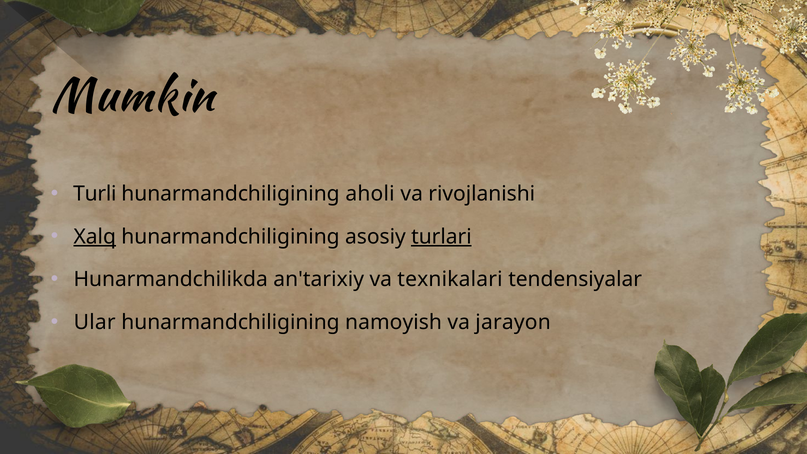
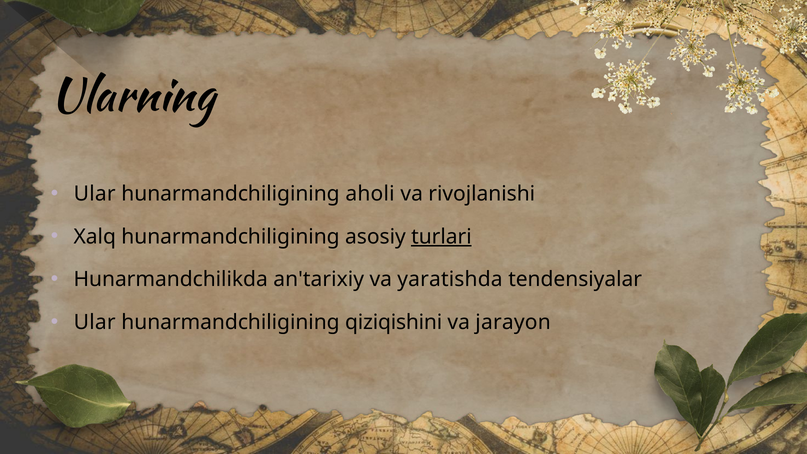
Mumkin: Mumkin -> Ularning (133, 95)
Turli: Turli -> Ular (95, 194)
Xalq underline: present -> none (95, 237)
texnikalari: texnikalari -> yaratishda (450, 279)
namoyish: namoyish -> qiziqishini (394, 322)
